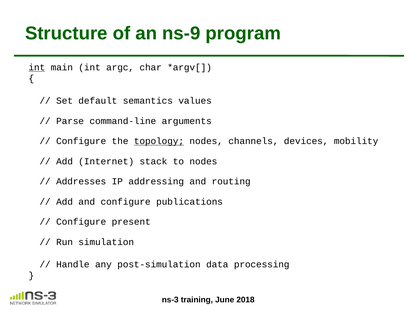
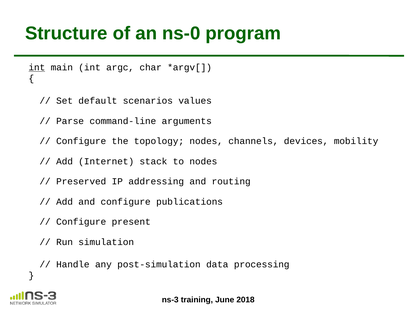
ns-9: ns-9 -> ns-0 (181, 33)
semantics: semantics -> scenarios (148, 101)
topology underline: present -> none (159, 141)
Addresses: Addresses -> Preserved (81, 182)
